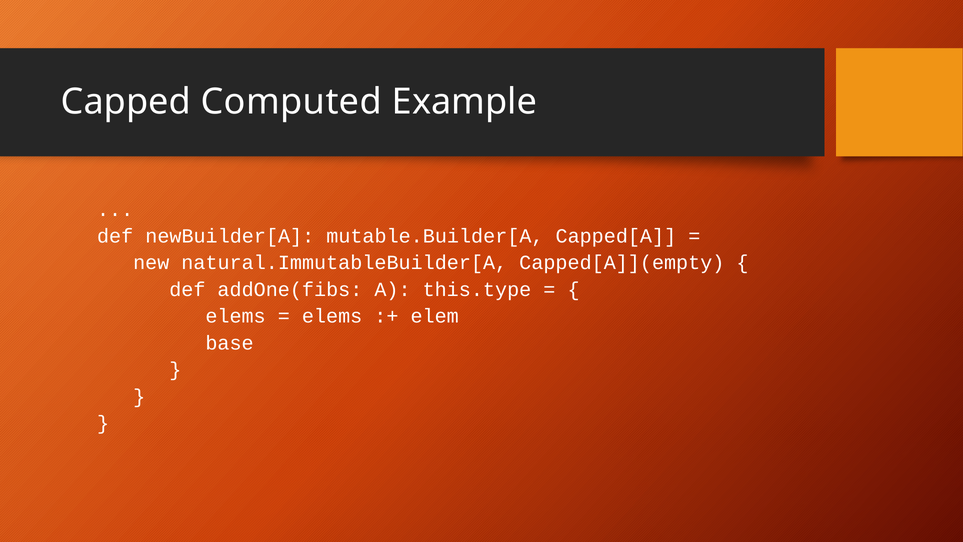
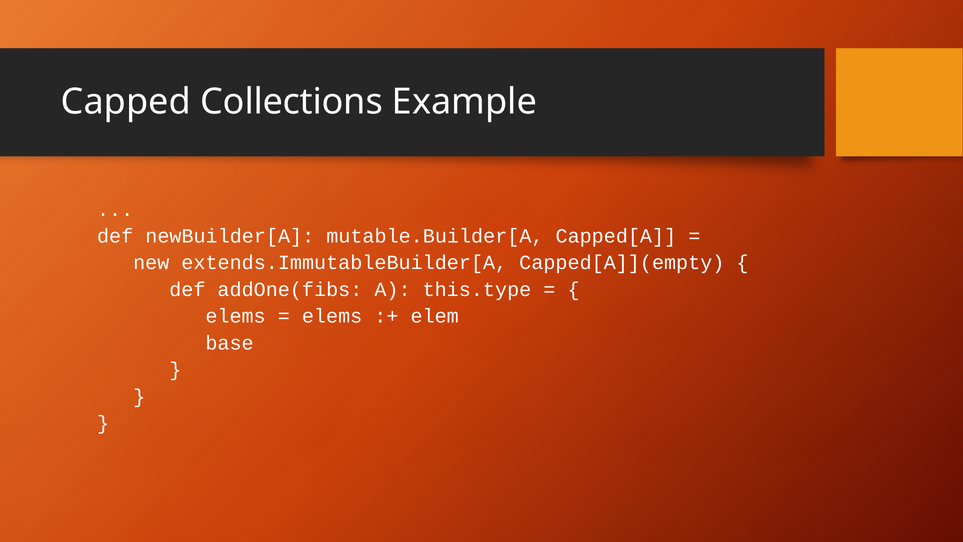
Computed: Computed -> Collections (292, 102)
natural.ImmutableBuilder[A: natural.ImmutableBuilder[A -> extends.ImmutableBuilder[A (344, 263)
